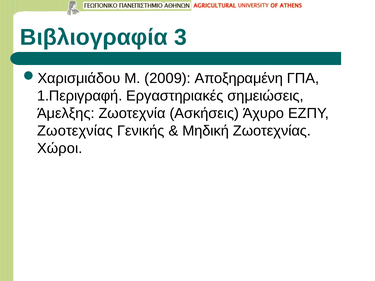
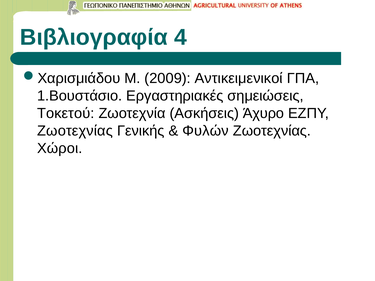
3: 3 -> 4 (180, 37)
Αποξηραμένη: Αποξηραμένη -> Αντικειμενικοί (239, 78)
1.Περιγραφή: 1.Περιγραφή -> 1.Bουστάσιο (80, 96)
Άμελξης: Άμελξης -> Τοκετού (66, 113)
Μηδική: Μηδική -> Φυλών (206, 131)
